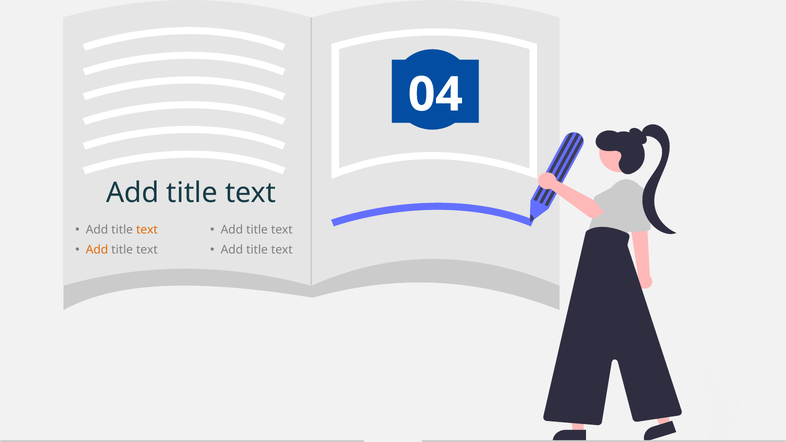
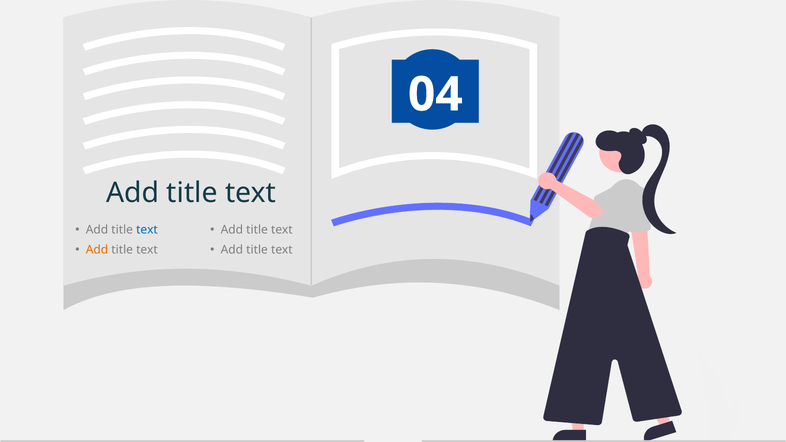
text colour: orange -> blue (147, 230)
